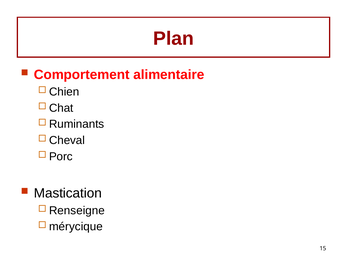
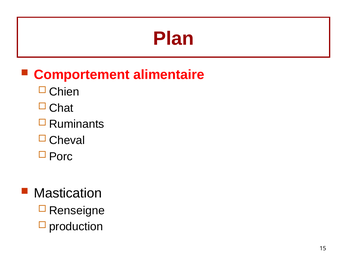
mérycique: mérycique -> production (76, 227)
